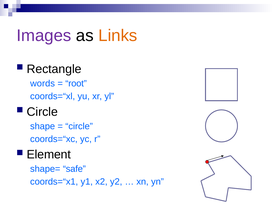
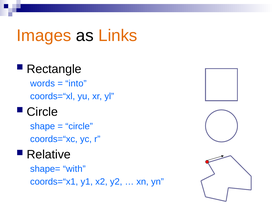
Images colour: purple -> orange (44, 35)
root: root -> into (76, 83)
Element: Element -> Relative (49, 154)
safe: safe -> with (74, 169)
